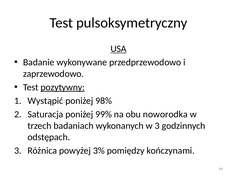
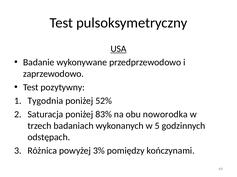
pozytywny underline: present -> none (63, 88)
Wystąpić: Wystąpić -> Tygodnia (45, 101)
98%: 98% -> 52% (104, 101)
99%: 99% -> 83% (104, 115)
w 3: 3 -> 5 (157, 126)
